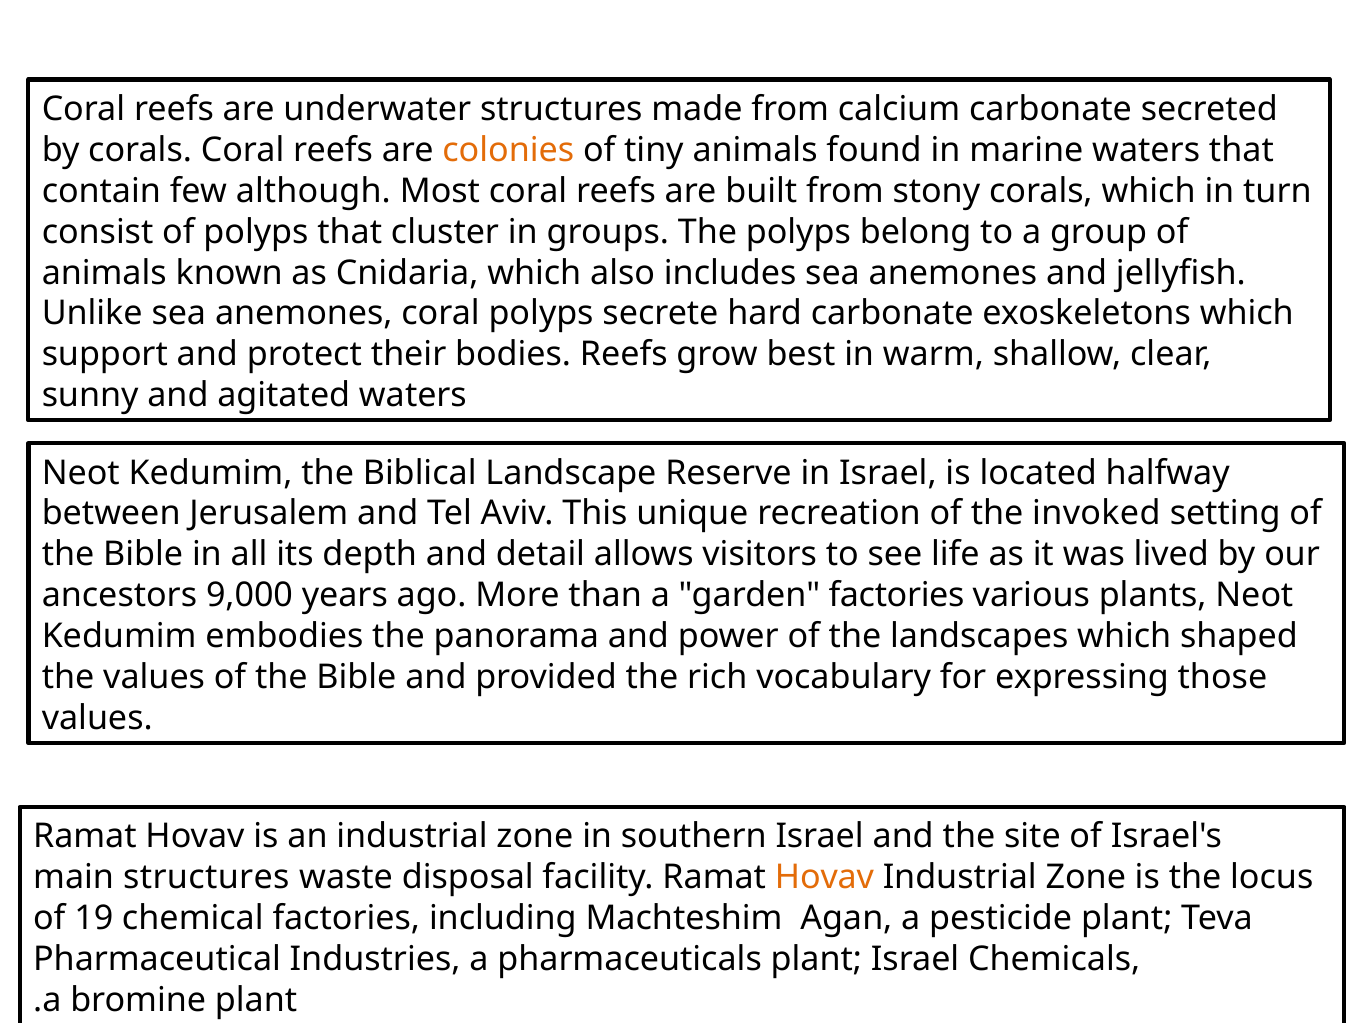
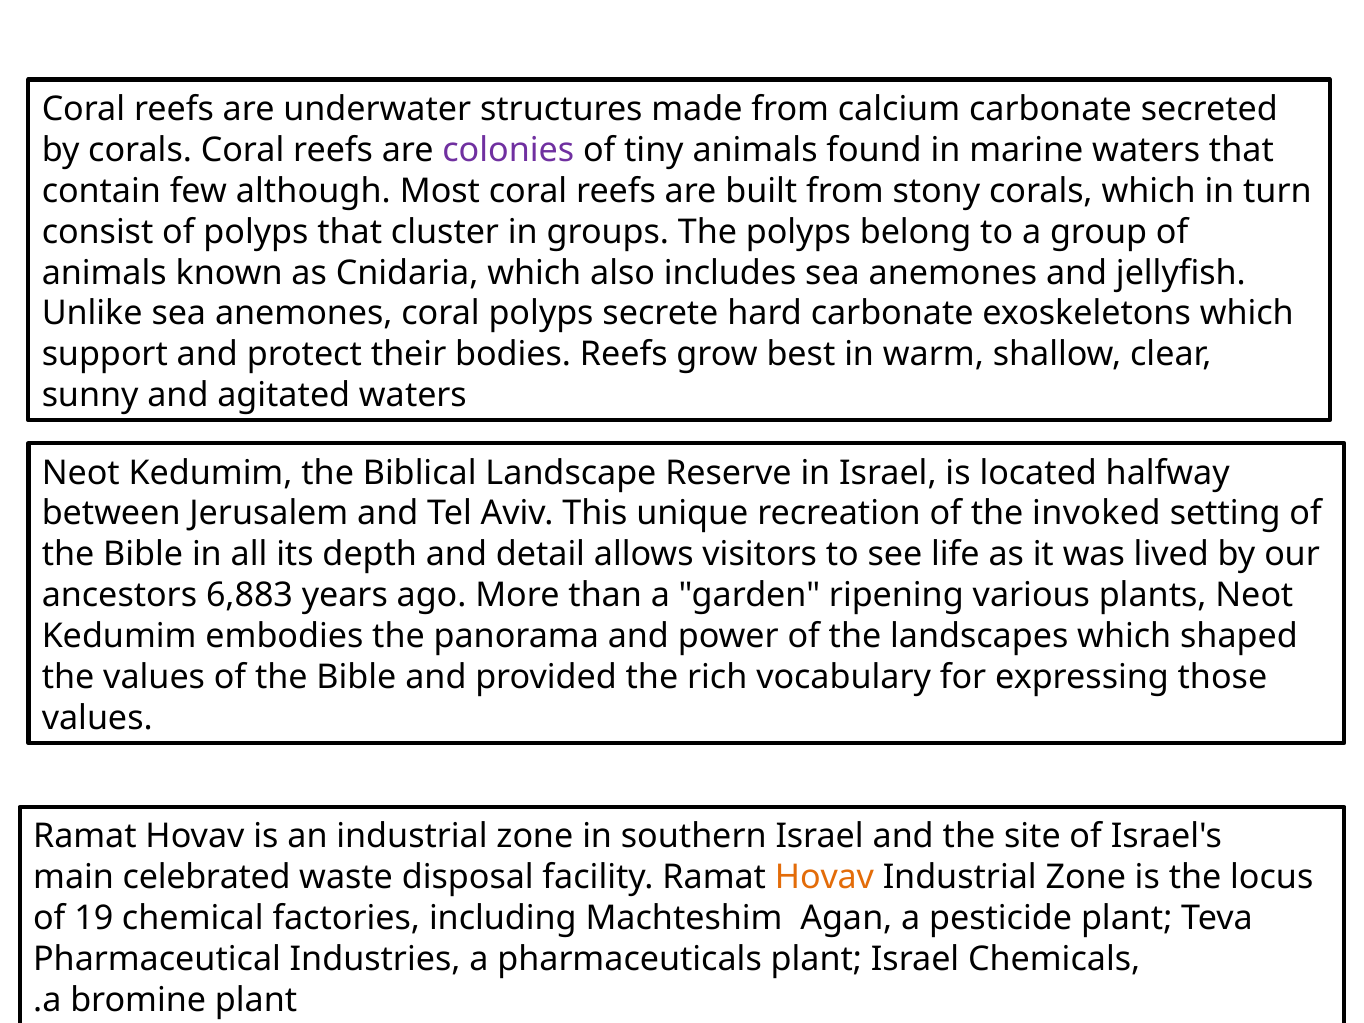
colonies colour: orange -> purple (508, 150)
9,000: 9,000 -> 6,883 (250, 596)
garden factories: factories -> ripening (896, 596)
main structures: structures -> celebrated (207, 877)
